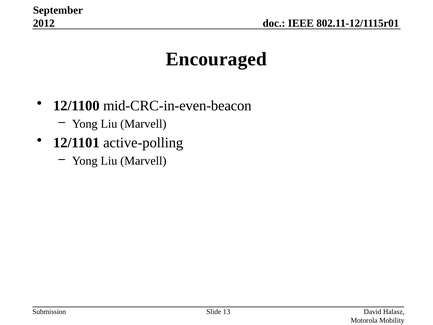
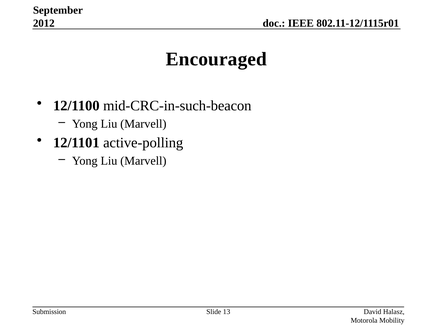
mid-CRC-in-even-beacon: mid-CRC-in-even-beacon -> mid-CRC-in-such-beacon (177, 106)
